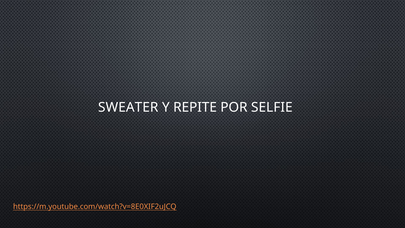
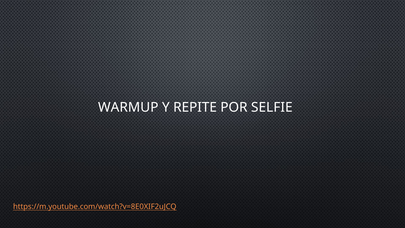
SWEATER: SWEATER -> WARMUP (128, 107)
